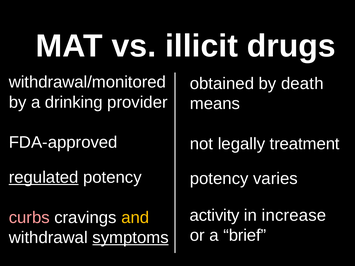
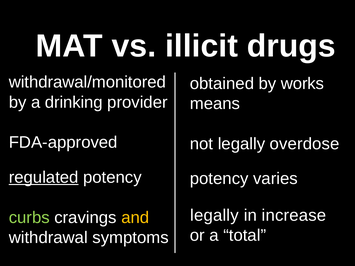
death: death -> works (302, 84)
treatment: treatment -> overdose (305, 144)
activity: activity -> legally (214, 216)
curbs colour: pink -> light green (29, 218)
brief: brief -> total (245, 236)
symptoms underline: present -> none (131, 238)
